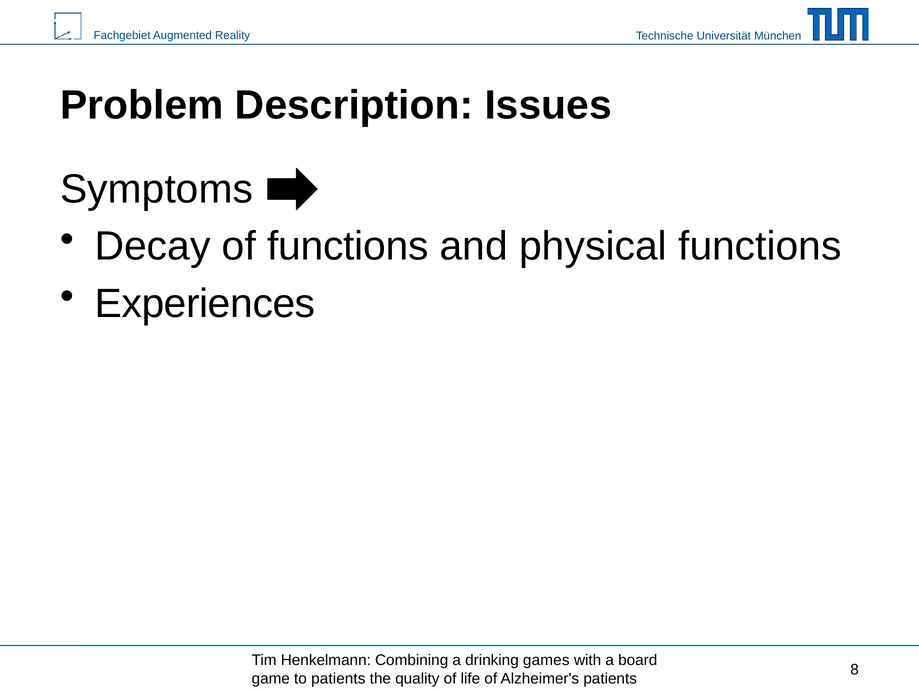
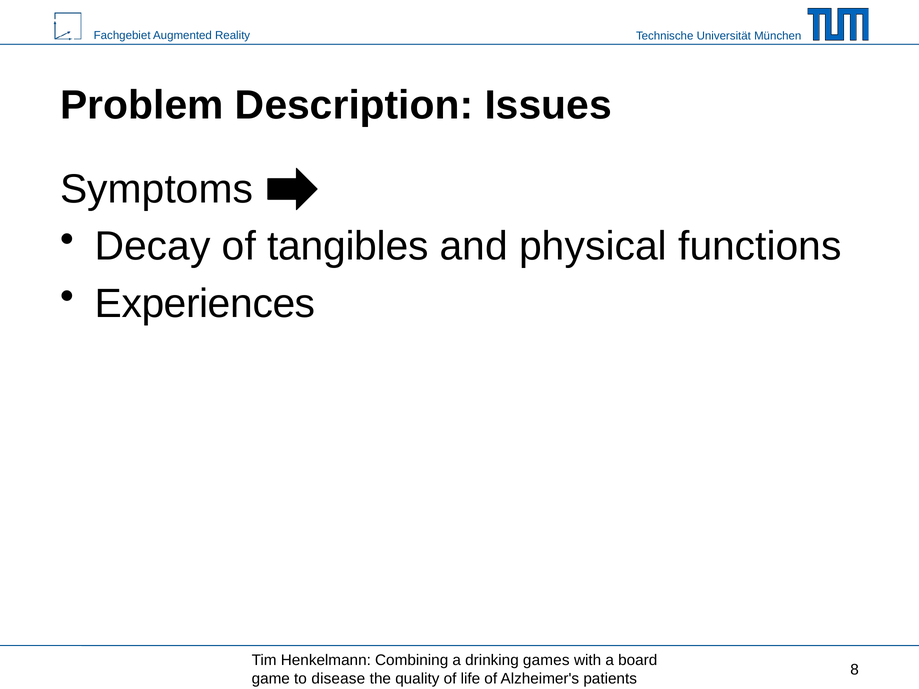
of functions: functions -> tangibles (348, 246)
to patients: patients -> disease (338, 679)
